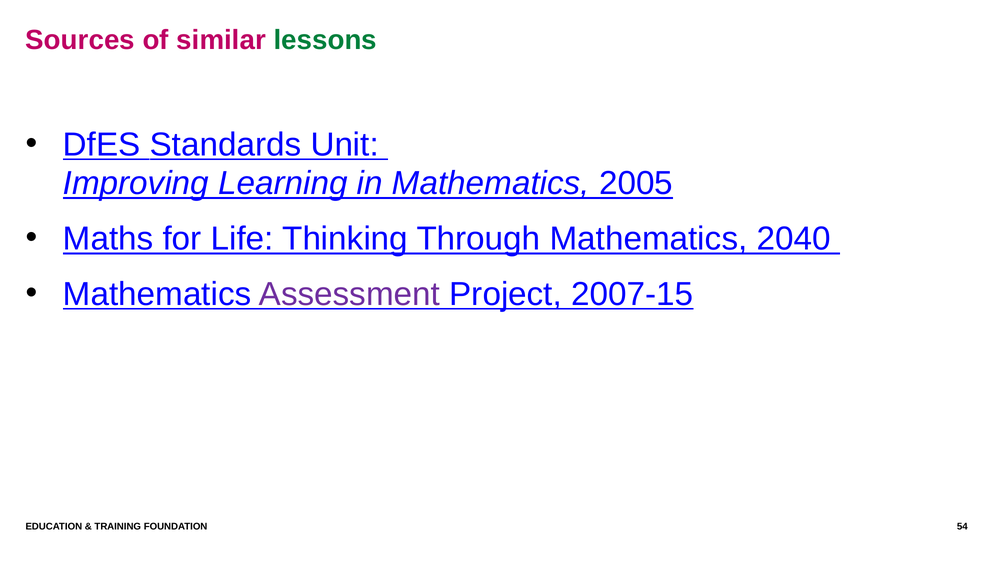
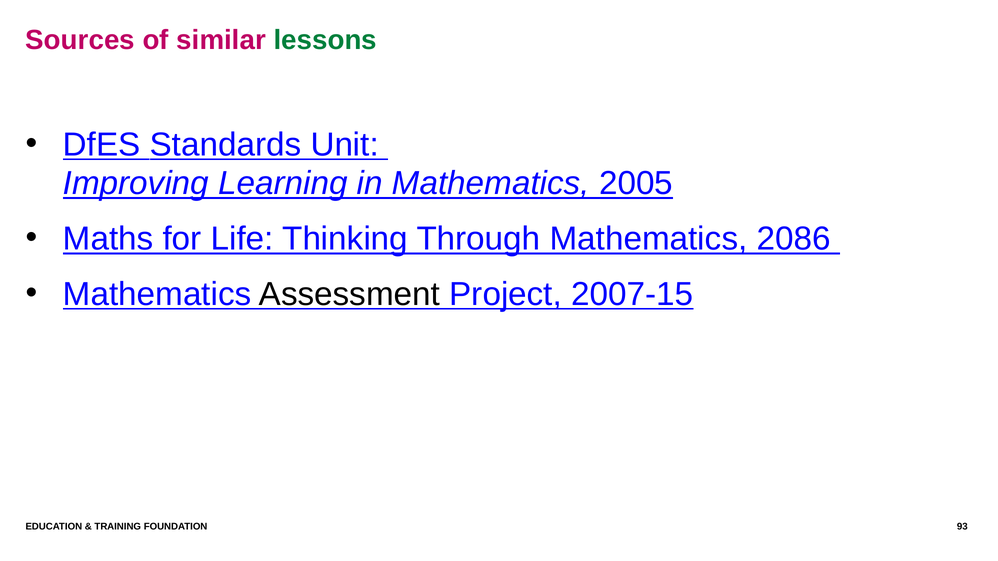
2040: 2040 -> 2086 (794, 239)
Assessment colour: purple -> black (349, 294)
54: 54 -> 93 (962, 527)
